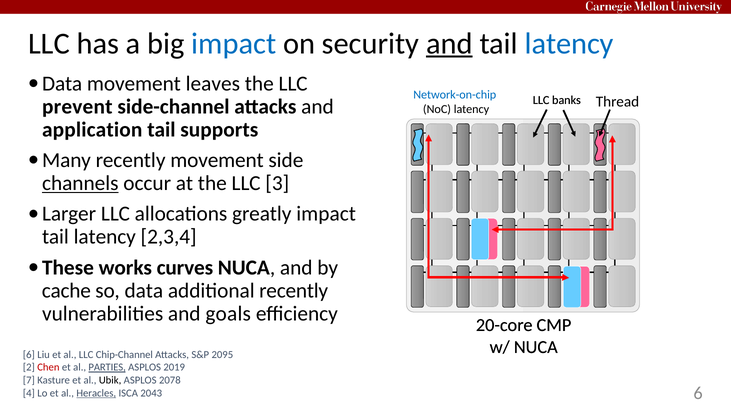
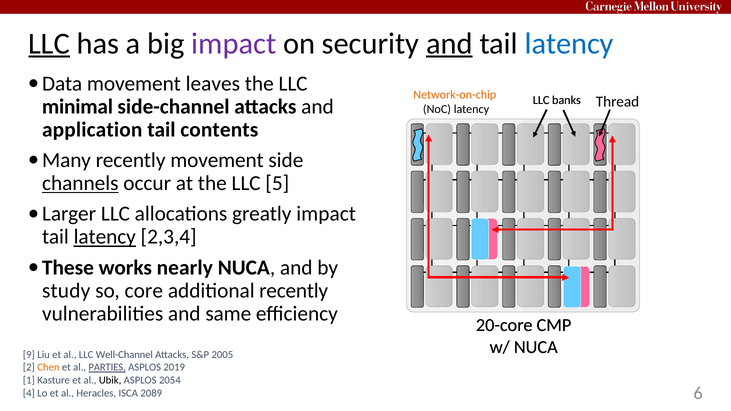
LLC underline: none -> present (49, 44)
impact colour: blue -> purple (234, 44)
Network-on-chip colour: blue -> orange (455, 95)
prevent: prevent -> minimal (77, 107)
supports: supports -> contents (219, 130)
3: 3 -> 5 (277, 183)
latency underline: none -> present (105, 237)
curves: curves -> nearly (185, 268)
cache: cache -> study (66, 291)
data: data -> core (144, 291)
goals: goals -> same (228, 314)
6: 6 -> 9 (29, 355)
Chip-Channel: Chip-Channel -> Well-Channel (124, 355)
2095: 2095 -> 2005 (222, 355)
Chen colour: red -> orange (48, 368)
7: 7 -> 1 (29, 380)
2078: 2078 -> 2054 (170, 380)
Heracles underline: present -> none (96, 393)
2043: 2043 -> 2089 (151, 393)
